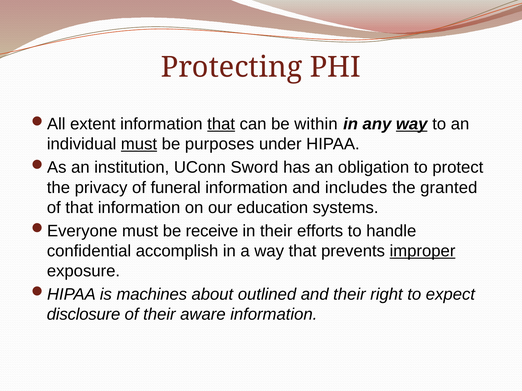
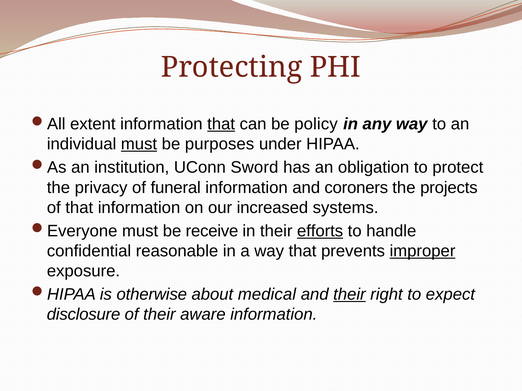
within: within -> policy (316, 124)
way underline: present -> none (412, 124)
includes: includes -> coroners (356, 188)
granted: granted -> projects (449, 188)
education: education -> increased (272, 208)
efforts underline: none -> present (320, 231)
accomplish: accomplish -> reasonable (177, 251)
machines: machines -> otherwise (152, 295)
outlined: outlined -> medical (267, 295)
their underline: none -> present (349, 295)
